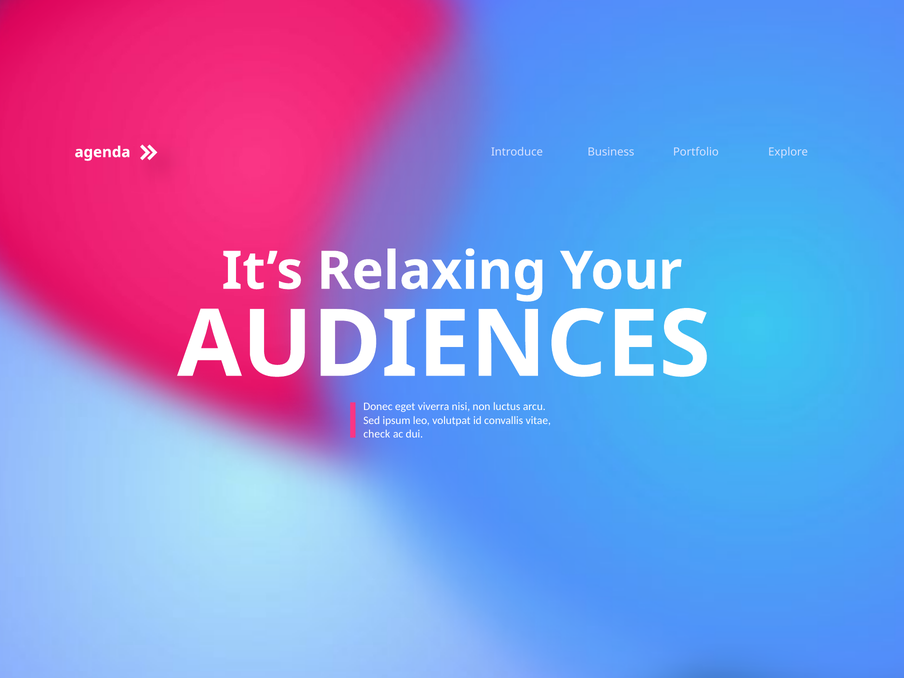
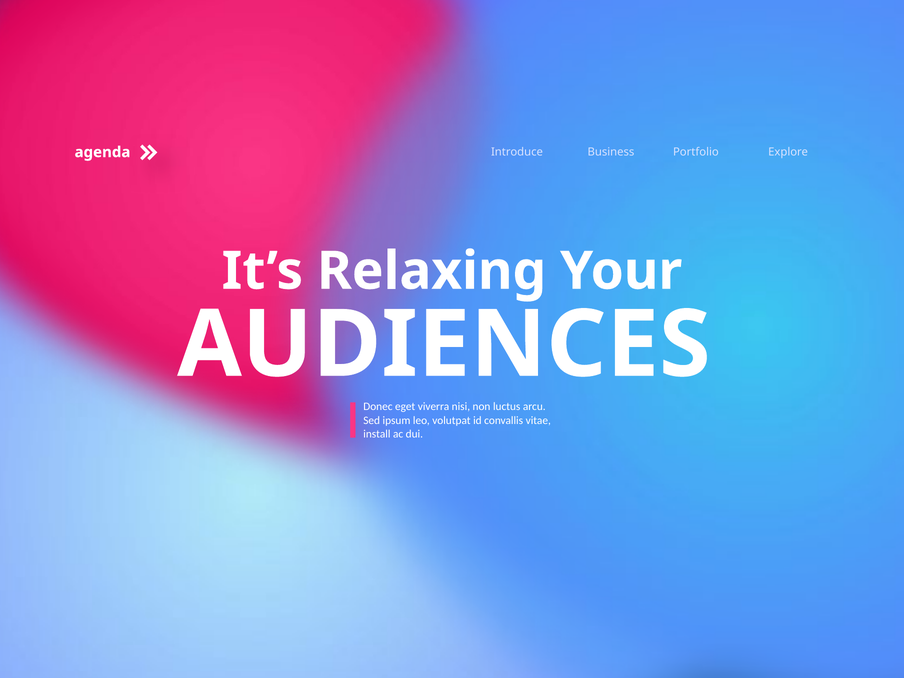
check: check -> install (377, 434)
